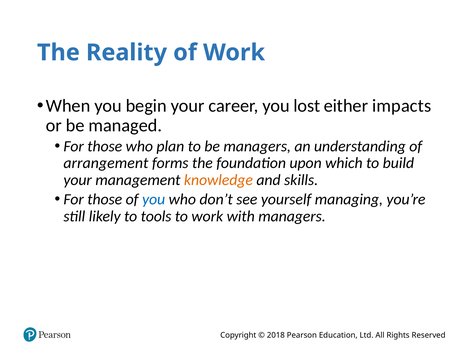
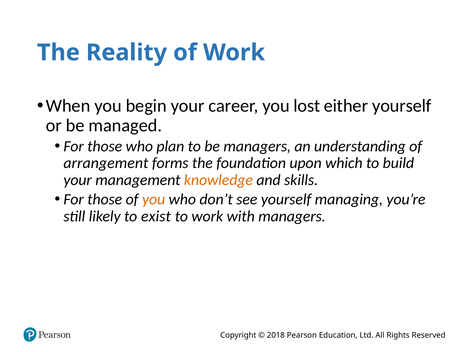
either impacts: impacts -> yourself (402, 106)
you colour: blue -> orange (154, 200)
tools: tools -> exist (156, 217)
